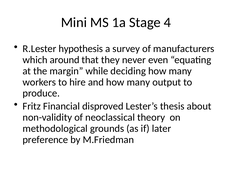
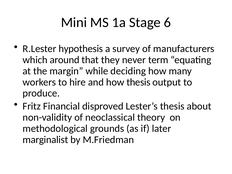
4: 4 -> 6 (167, 22)
even: even -> term (158, 60)
and how many: many -> thesis (138, 82)
preference: preference -> marginalist (45, 140)
